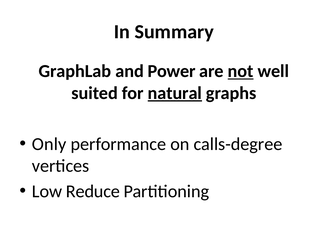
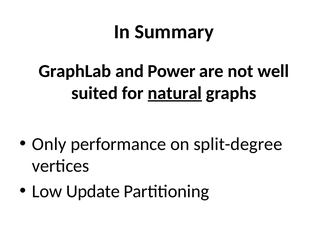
not underline: present -> none (241, 71)
calls-degree: calls-degree -> split-degree (238, 144)
Reduce: Reduce -> Update (93, 191)
